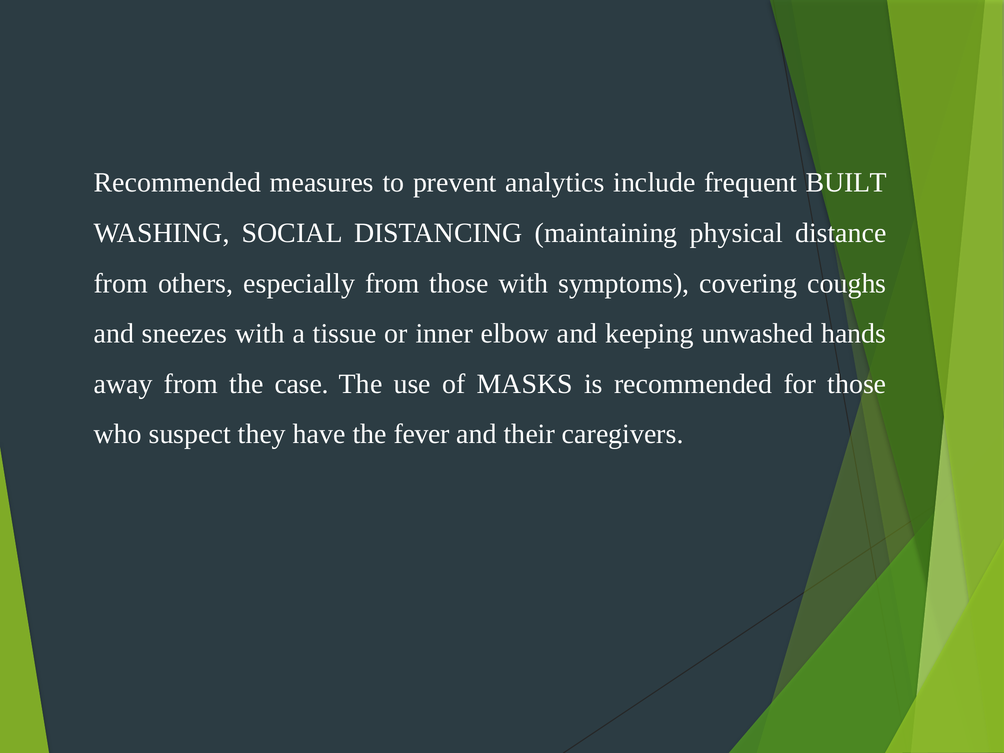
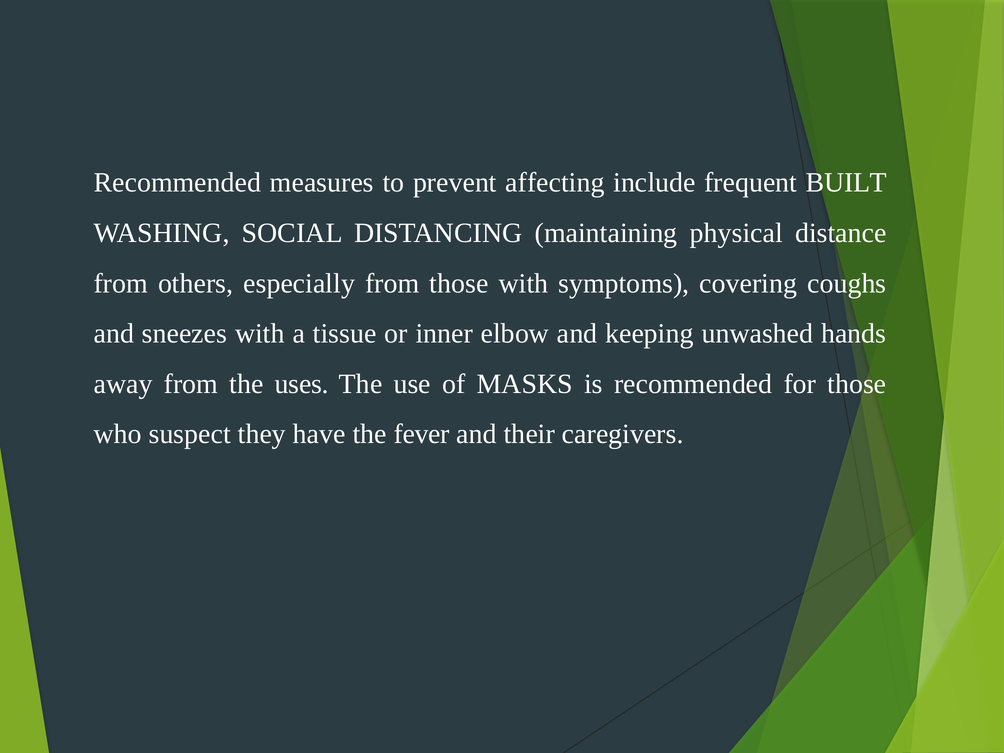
analytics: analytics -> affecting (555, 183)
case: case -> uses (302, 384)
